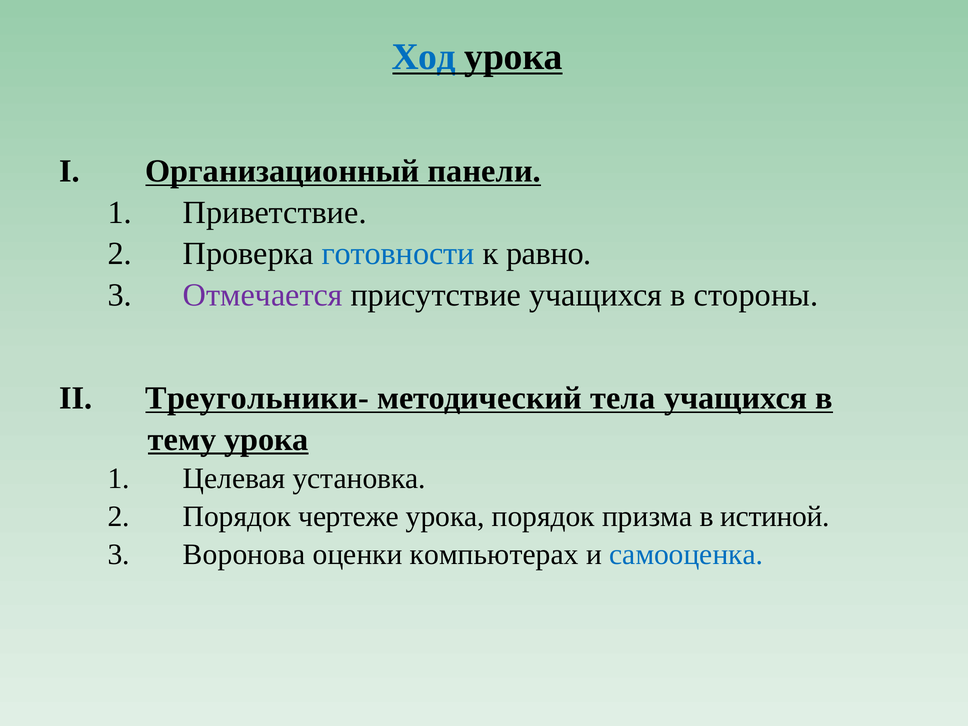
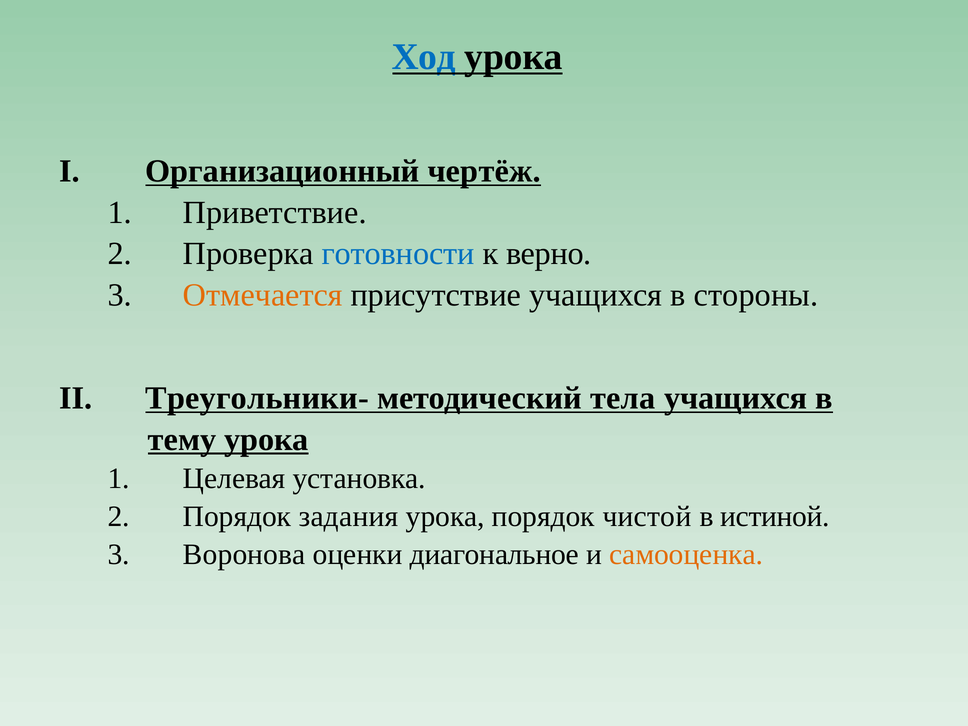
панели: панели -> чертёж (484, 171)
равно: равно -> верно (549, 254)
Отмечается colour: purple -> orange (263, 295)
чертеже: чертеже -> задания (348, 516)
призма: призма -> чистой (647, 516)
компьютерах: компьютерах -> диагональное (494, 554)
самооценка colour: blue -> orange (686, 554)
